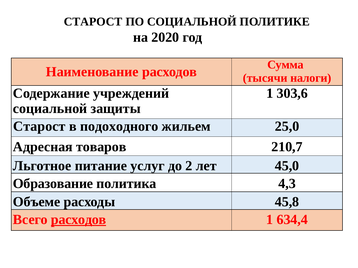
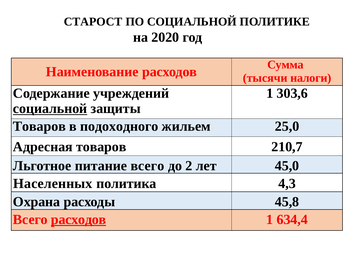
социальной underline: none -> present (50, 109)
Старост: Старост -> Товаров (39, 127)
питание услуг: услуг -> всего (147, 166)
Образование: Образование -> Населенных (53, 184)
Объеме: Объеме -> Охрана (37, 202)
